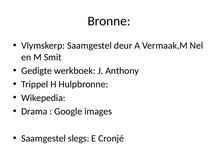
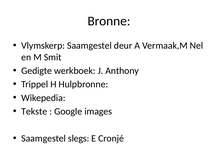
Drama: Drama -> Tekste (34, 112)
